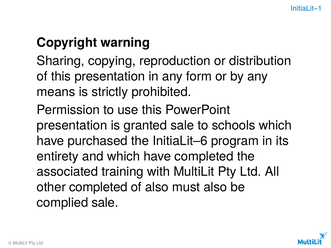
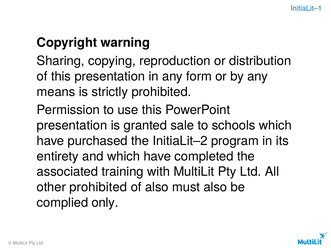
InitiaLit–6: InitiaLit–6 -> InitiaLit–2 (180, 141)
other completed: completed -> prohibited (98, 187)
complied sale: sale -> only (105, 203)
